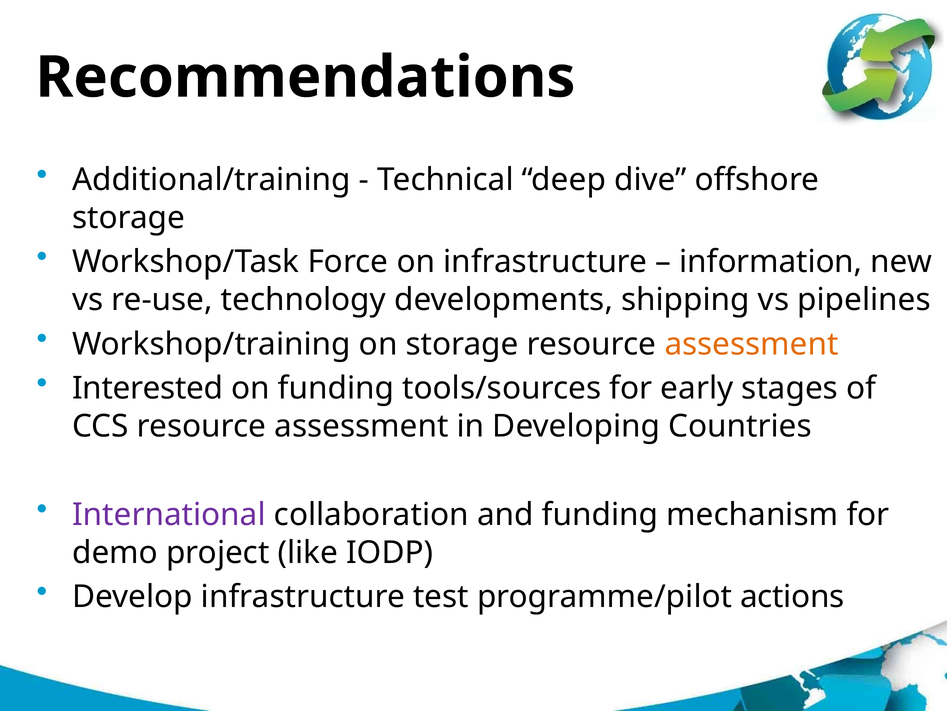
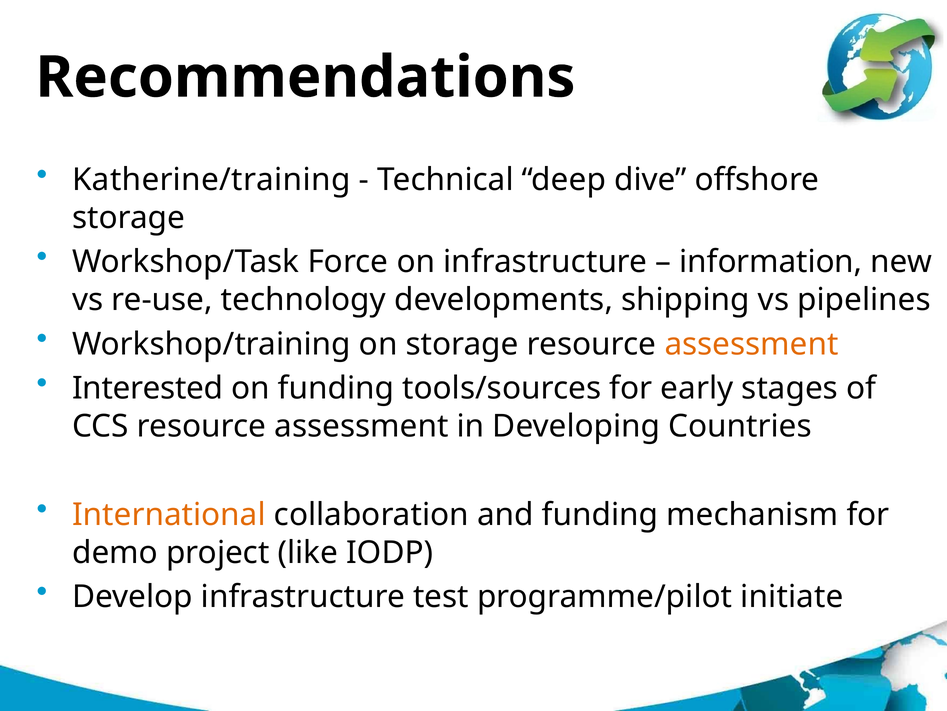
Additional/training: Additional/training -> Katherine/training (211, 180)
International colour: purple -> orange (169, 514)
actions: actions -> initiate (792, 596)
